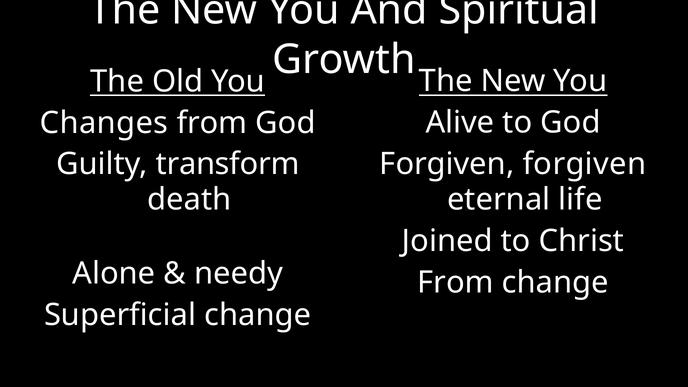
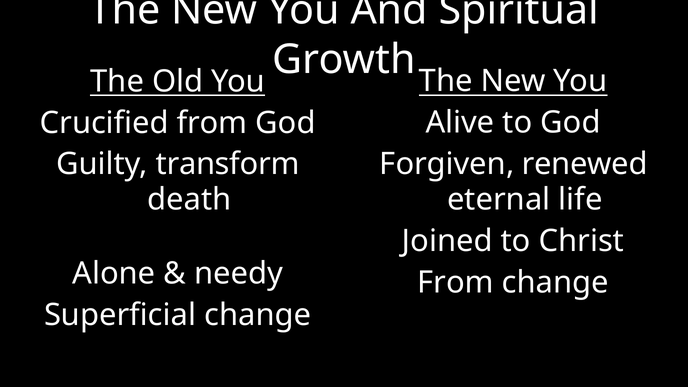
Changes: Changes -> Crucified (104, 123)
Forgiven forgiven: forgiven -> renewed (585, 164)
